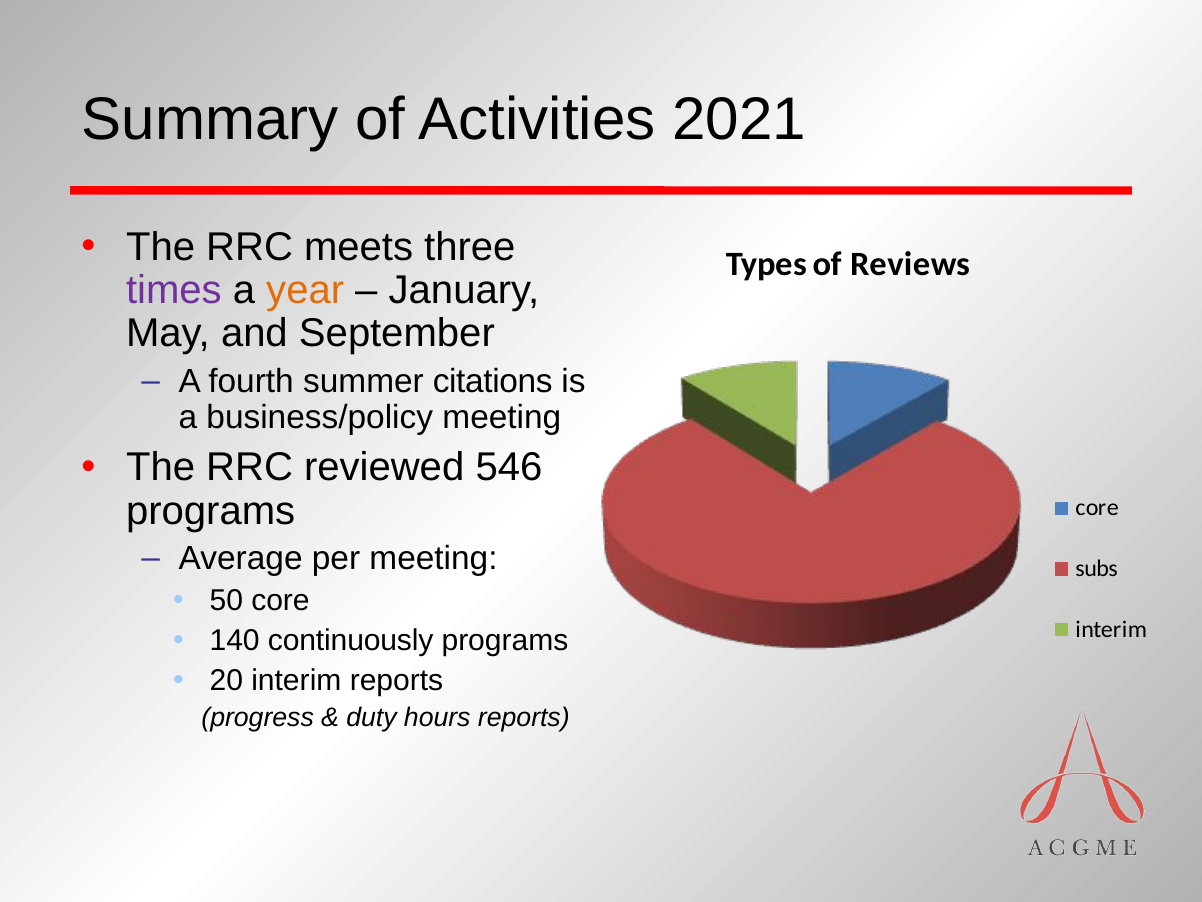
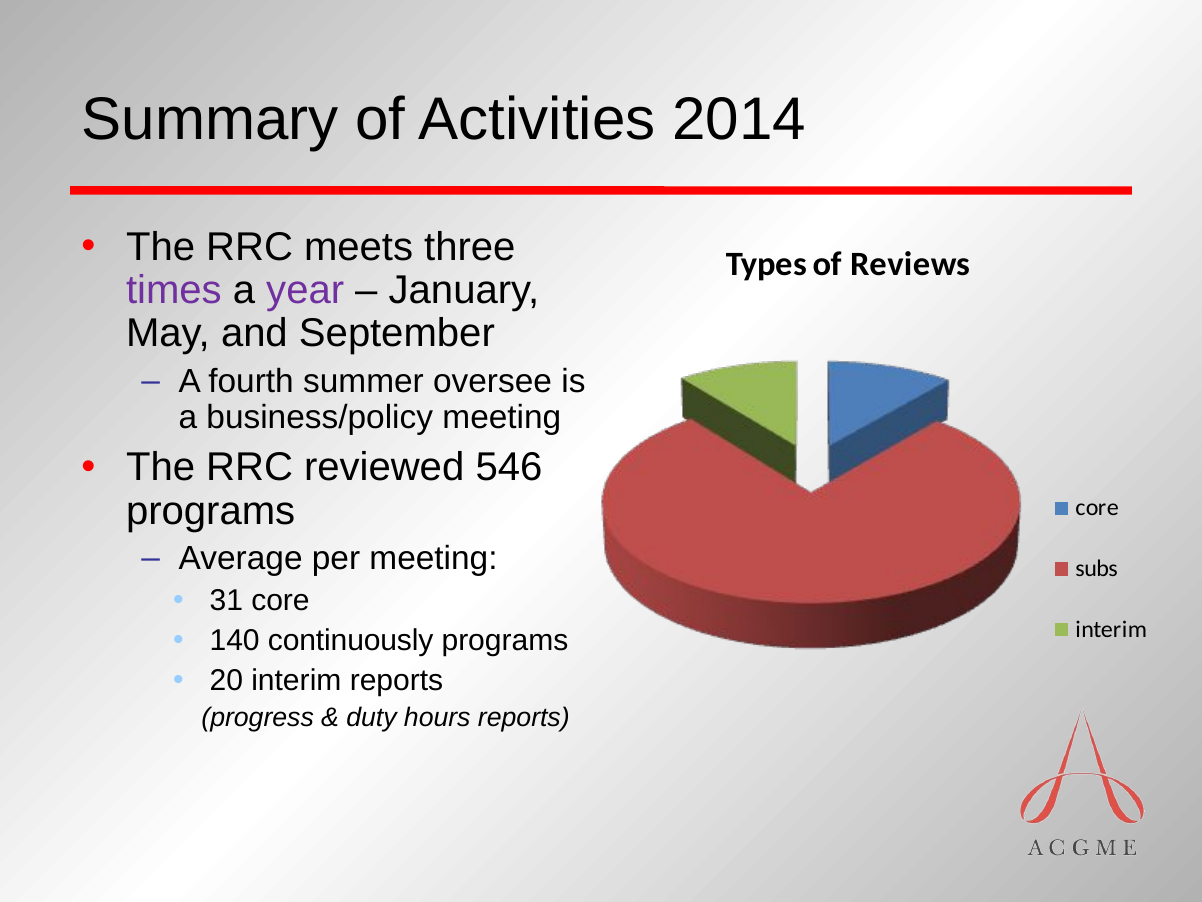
2021: 2021 -> 2014 (739, 119)
year colour: orange -> purple (305, 290)
citations: citations -> oversee (493, 382)
50: 50 -> 31 (226, 600)
